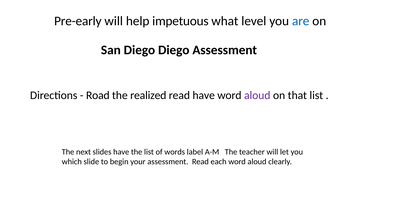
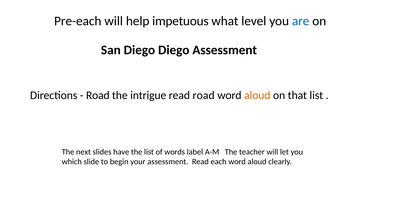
Pre-early: Pre-early -> Pre-each (78, 21)
realized: realized -> intrigue (148, 96)
read have: have -> road (204, 96)
aloud colour: purple -> orange (257, 96)
